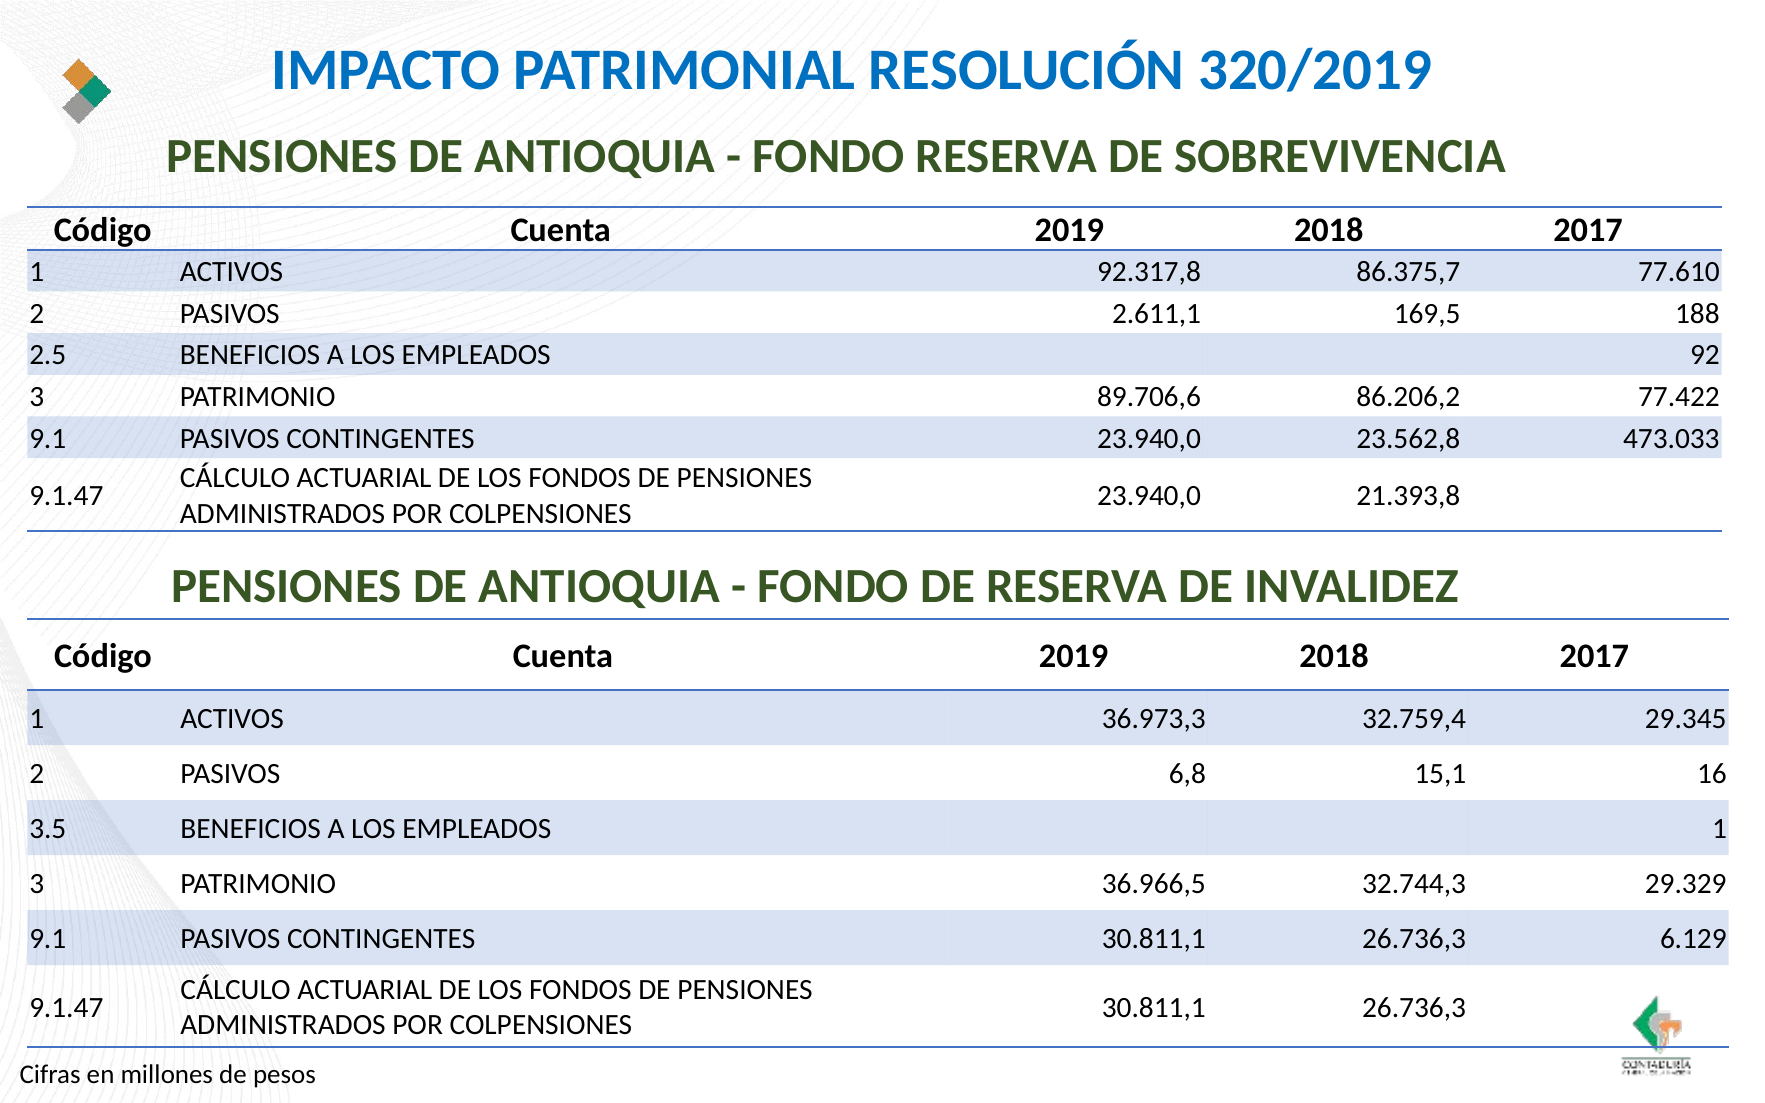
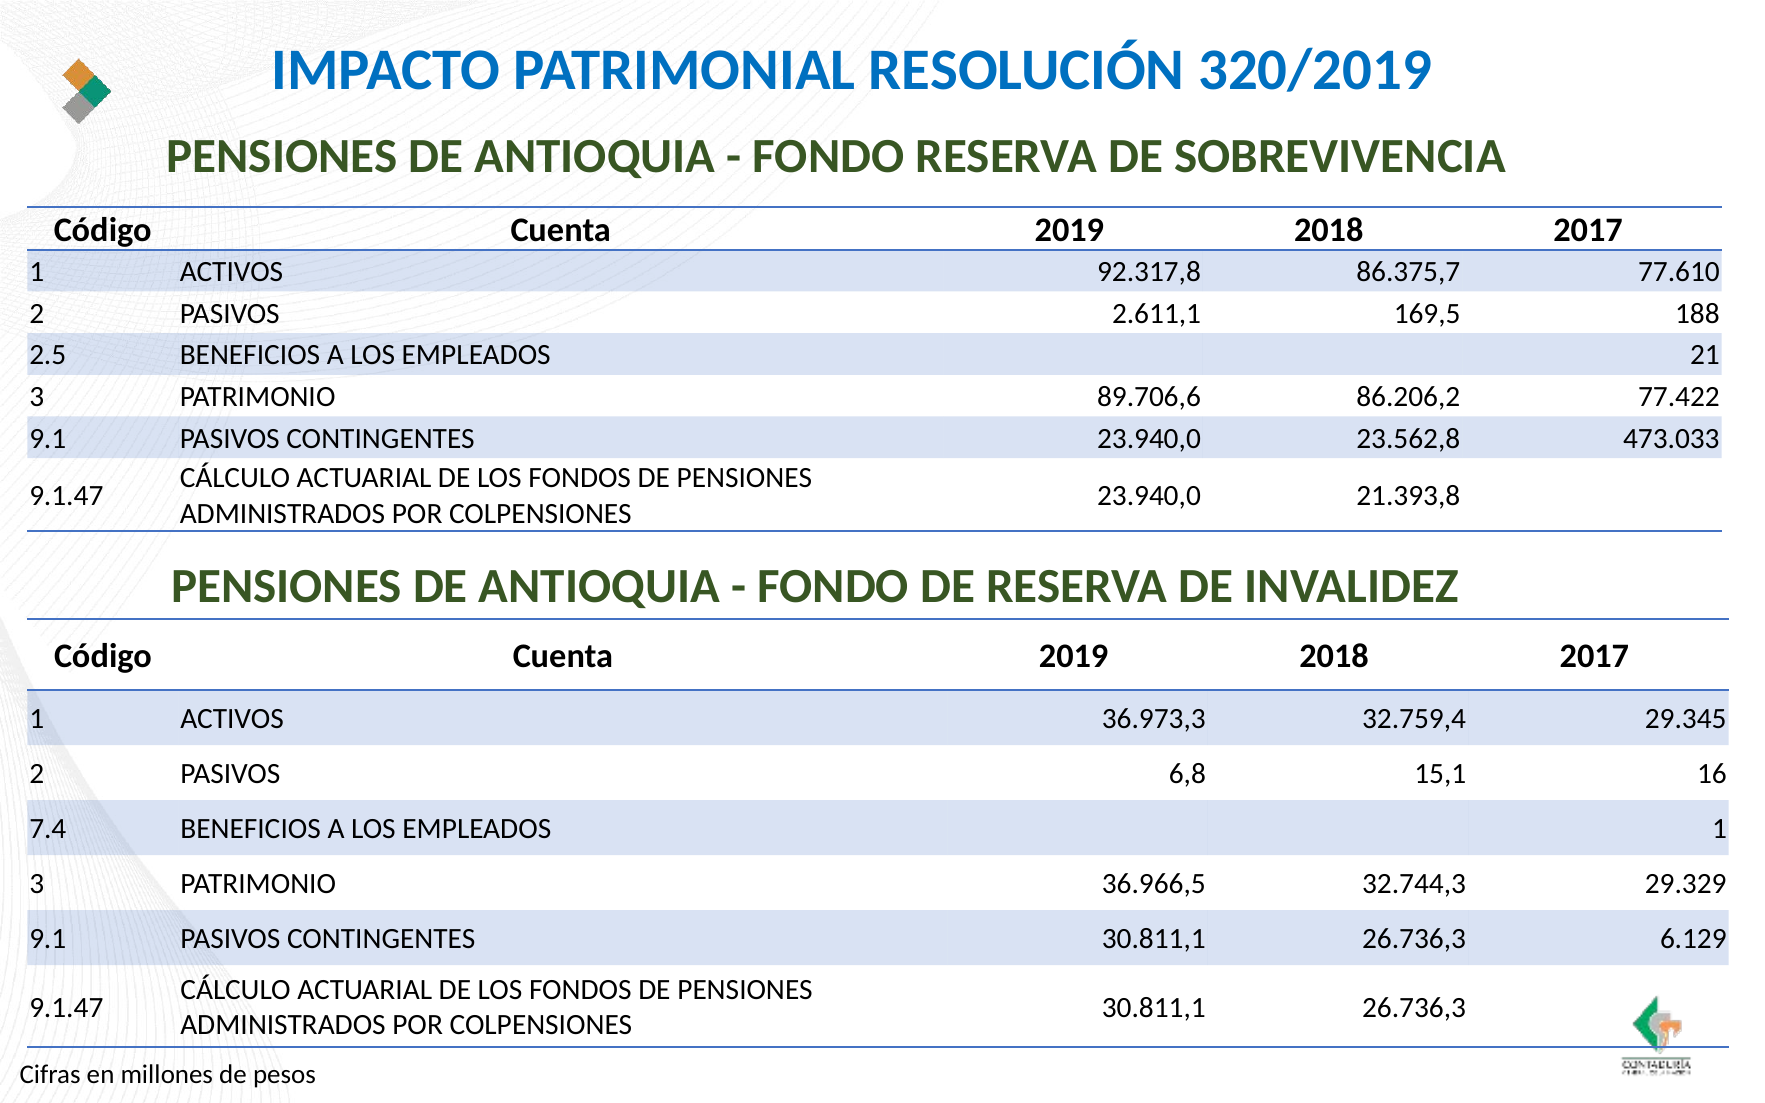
92: 92 -> 21 (1705, 355)
3.5: 3.5 -> 7.4 (48, 829)
